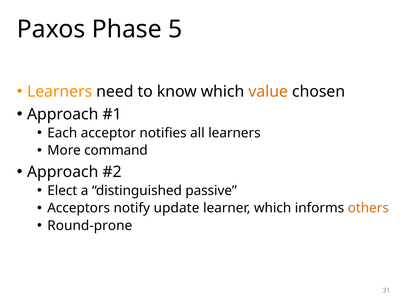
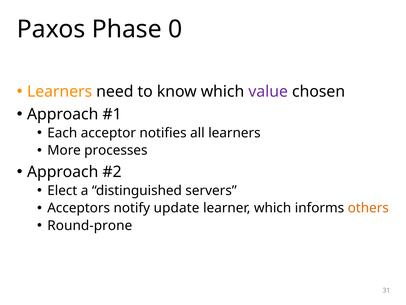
5: 5 -> 0 (175, 29)
value colour: orange -> purple (268, 91)
command: command -> processes (116, 150)
passive: passive -> servers (211, 190)
